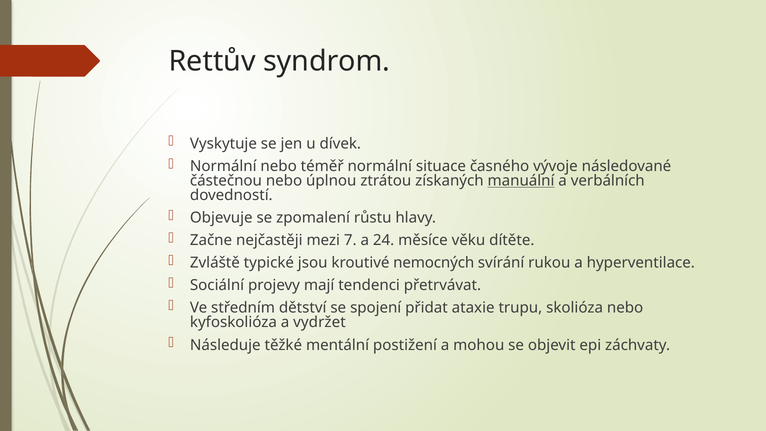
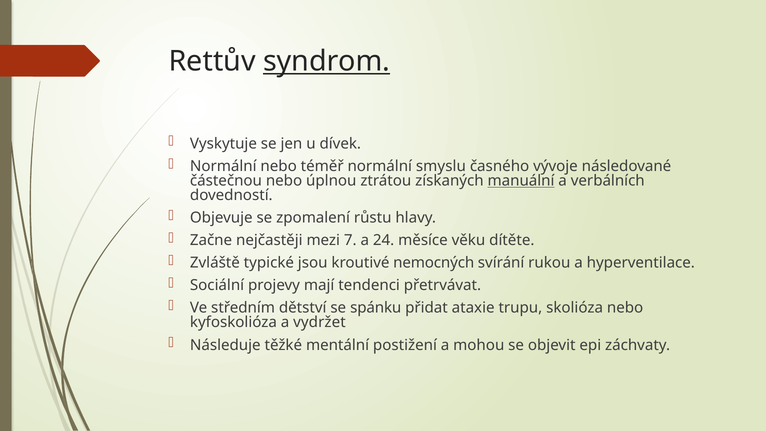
syndrom underline: none -> present (327, 61)
situace: situace -> smyslu (441, 166)
spojení: spojení -> spánku (376, 308)
